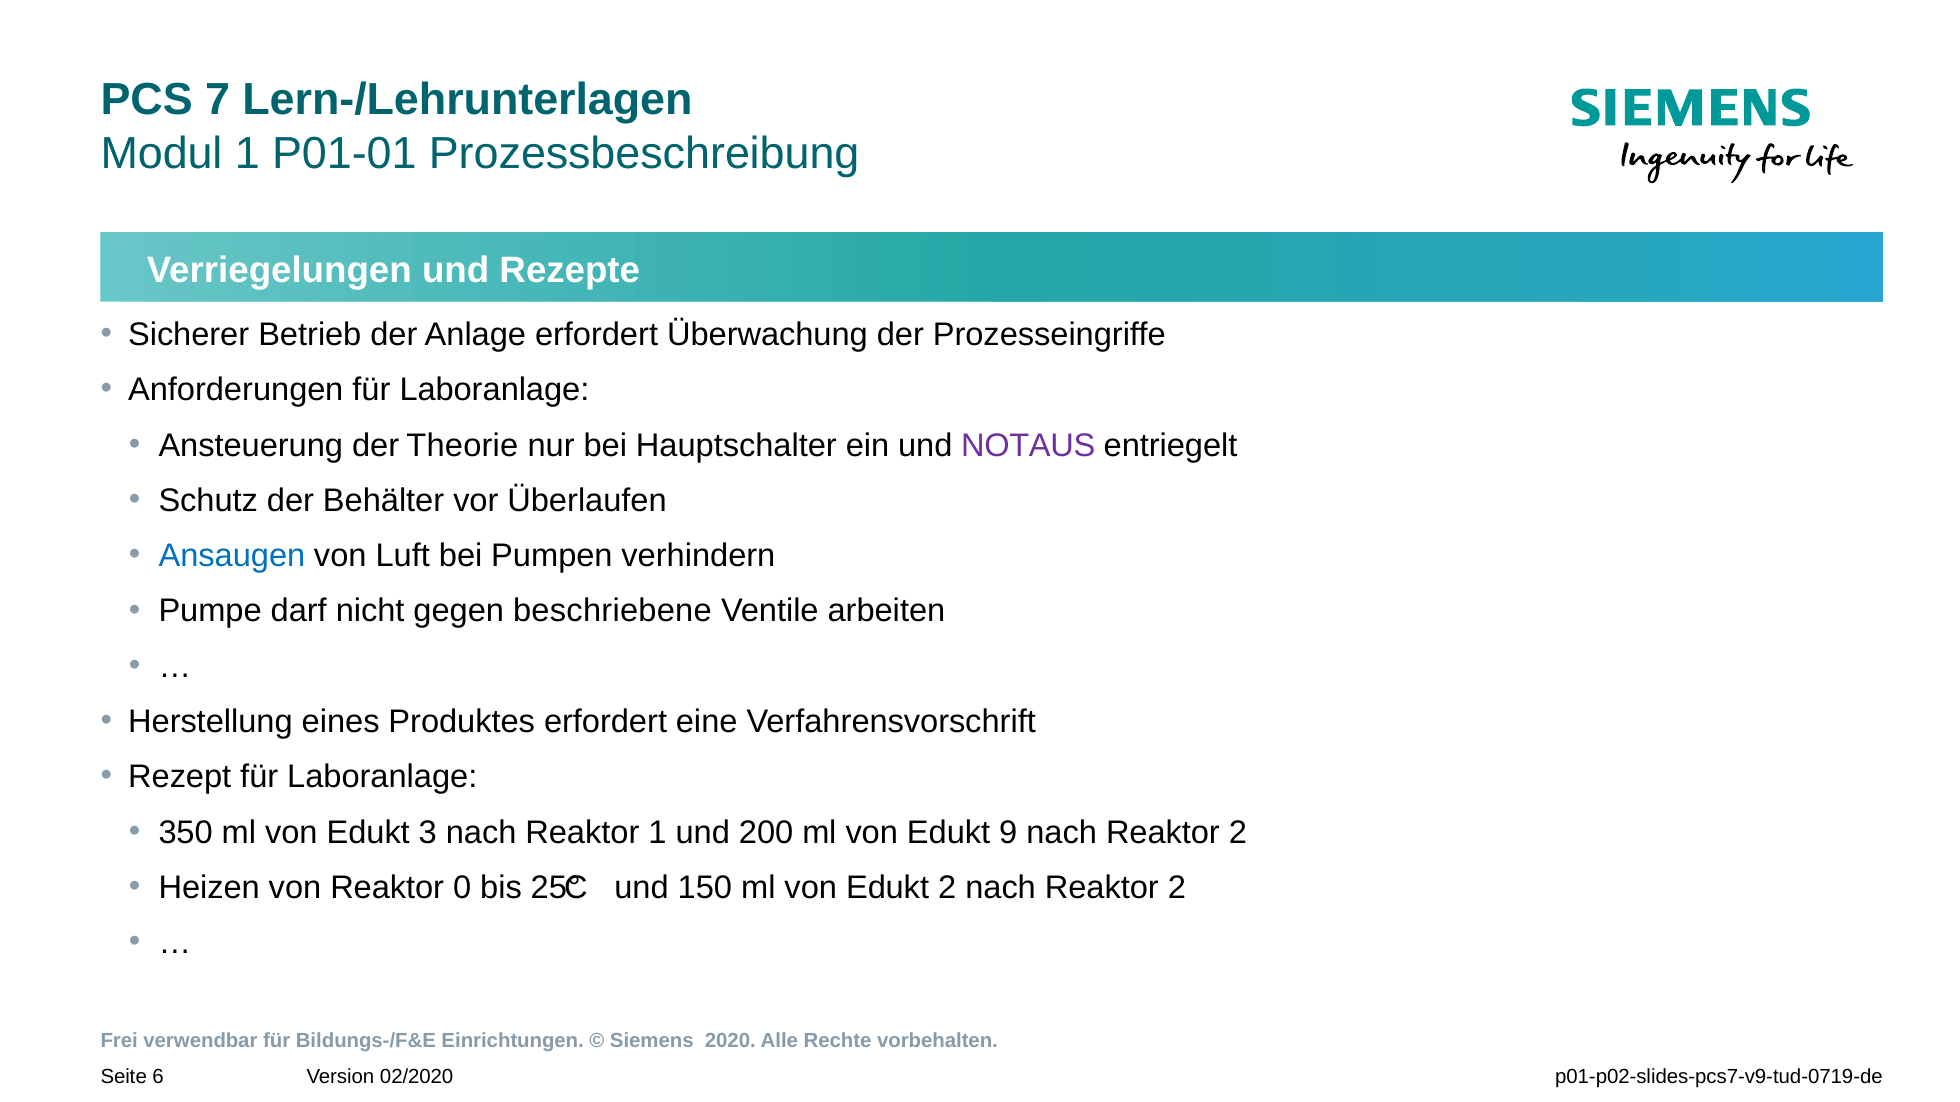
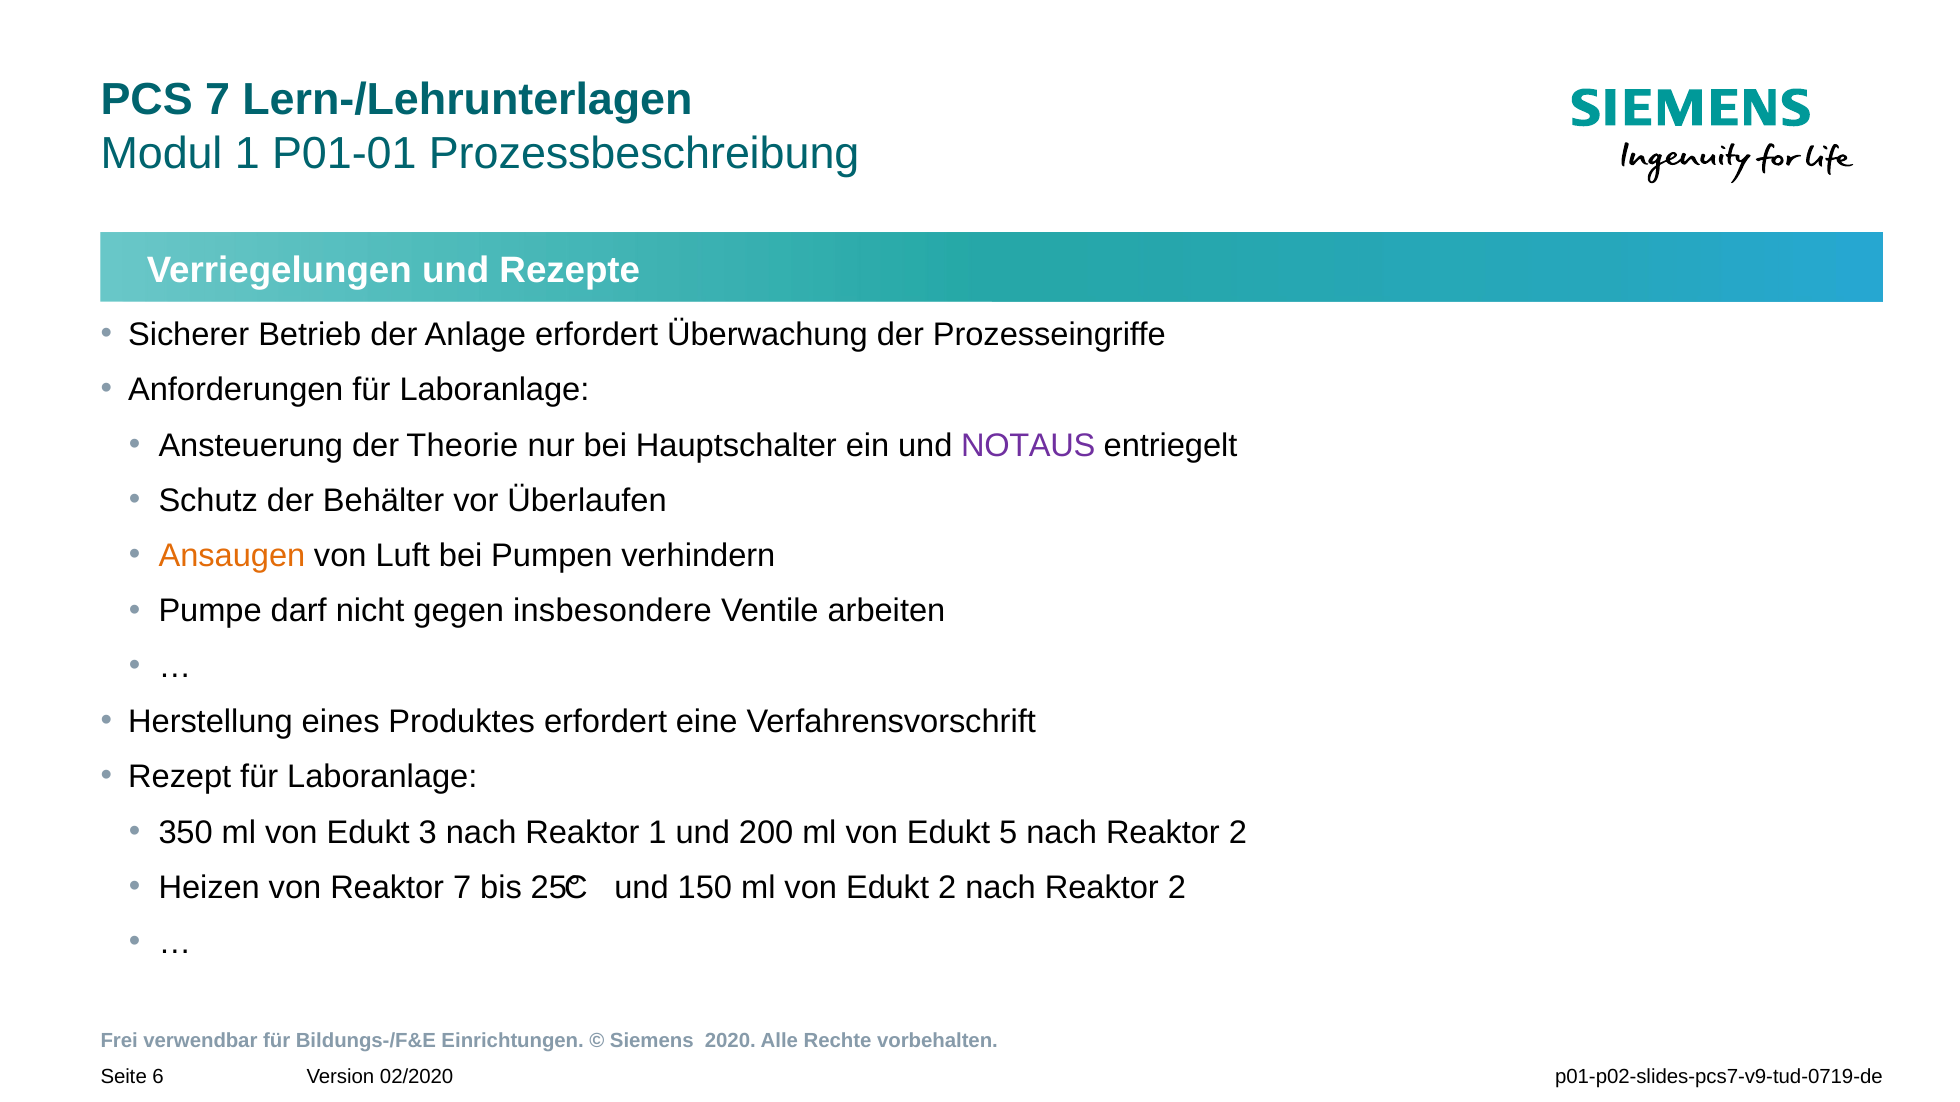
Ansaugen colour: blue -> orange (232, 556)
beschriebene: beschriebene -> insbesondere (612, 611)
9: 9 -> 5 (1008, 832)
Reaktor 0: 0 -> 7 (462, 888)
